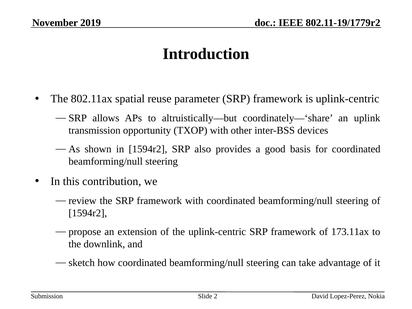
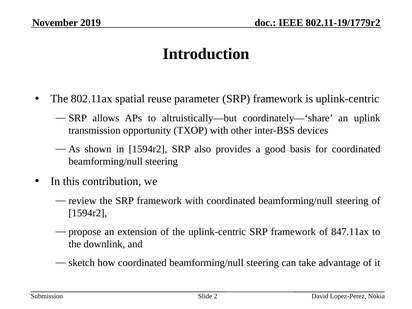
173.11ax: 173.11ax -> 847.11ax (350, 232)
